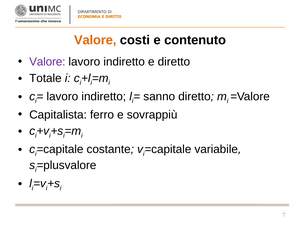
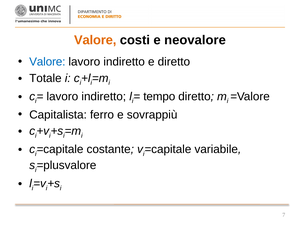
contenuto: contenuto -> neovalore (195, 40)
Valore colour: purple -> blue (47, 62)
sanno: sanno -> tempo (159, 96)
